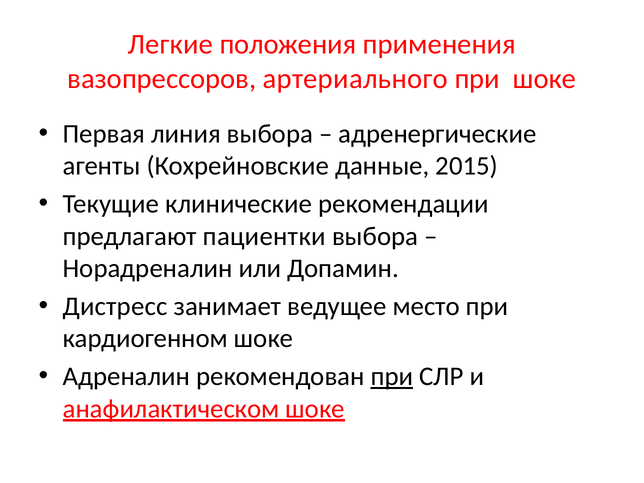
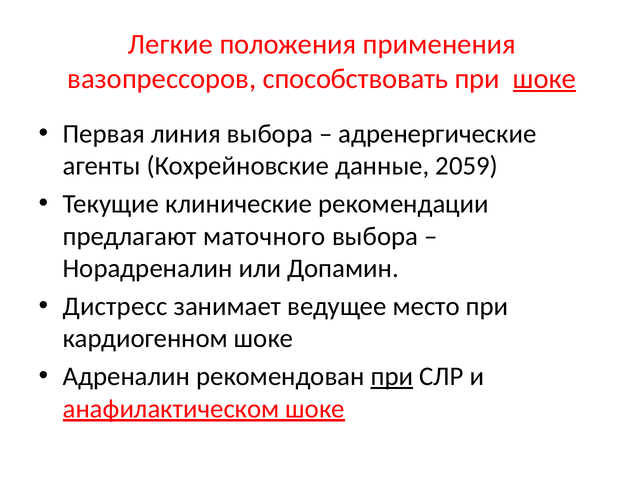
артериального: артериального -> способствовать (356, 79)
шоке underline: none -> present (544, 79)
2015: 2015 -> 2059 (467, 166)
пациентки: пациентки -> маточного (264, 236)
